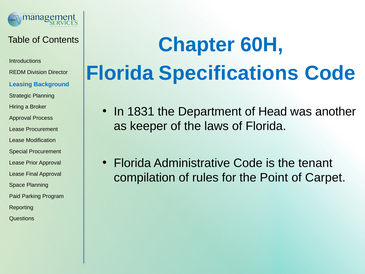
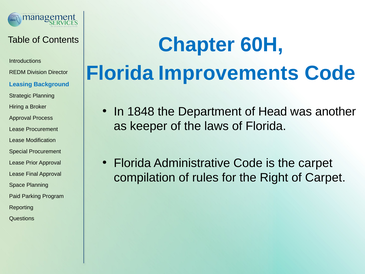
Specifications: Specifications -> Improvements (229, 73)
1831: 1831 -> 1848 (141, 111)
the tenant: tenant -> carpet (315, 163)
Point: Point -> Right (274, 178)
